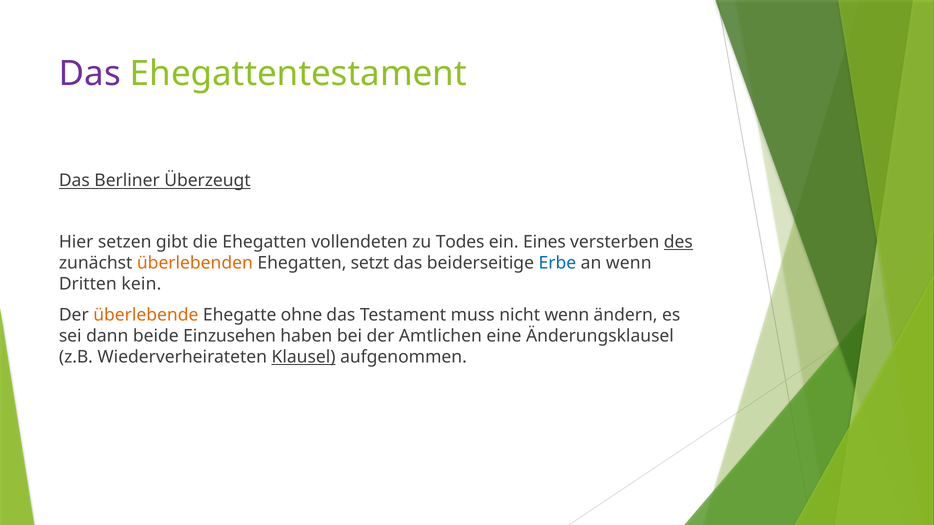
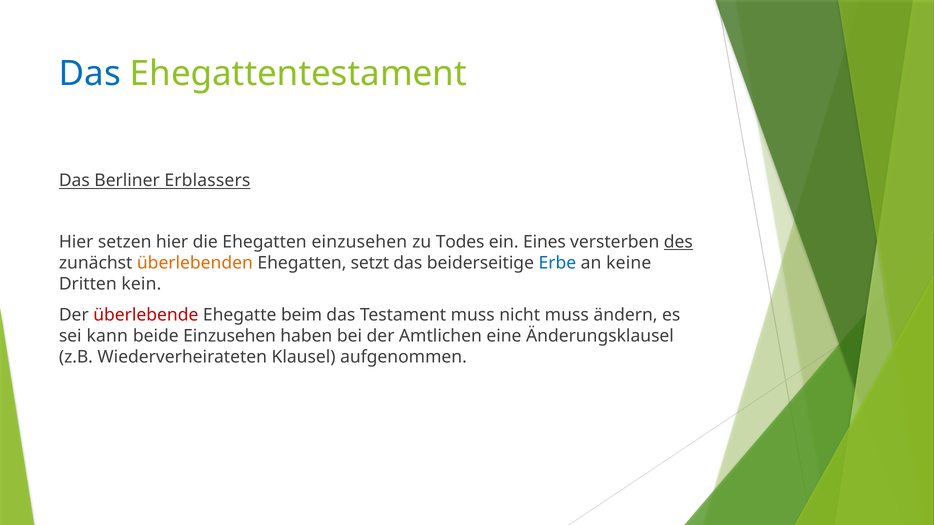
Das colour: purple -> blue (90, 74)
Überzeugt: Überzeugt -> Erblassers (207, 181)
setzen gibt: gibt -> hier (172, 242)
Ehegatten vollendeten: vollendeten -> einzusehen (359, 242)
an wenn: wenn -> keine (629, 263)
überlebende colour: orange -> red (146, 315)
ohne: ohne -> beim (302, 315)
nicht wenn: wenn -> muss (567, 315)
dann: dann -> kann (107, 336)
Klausel underline: present -> none (304, 357)
